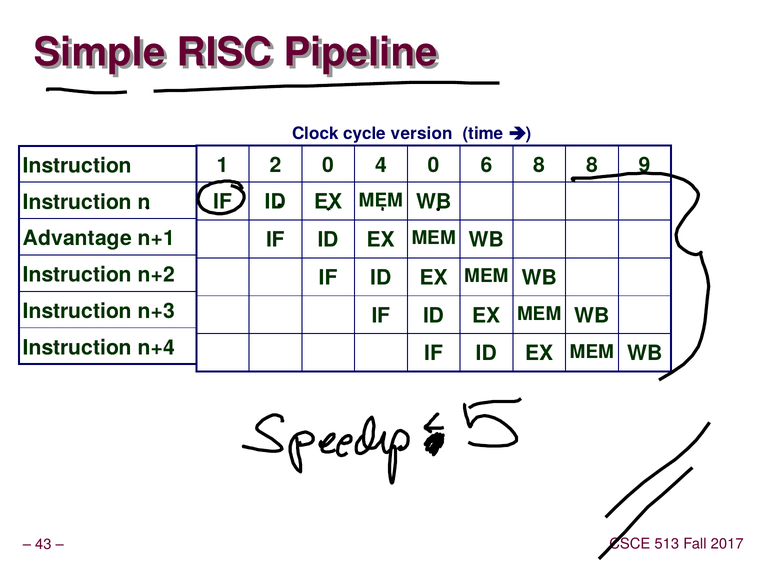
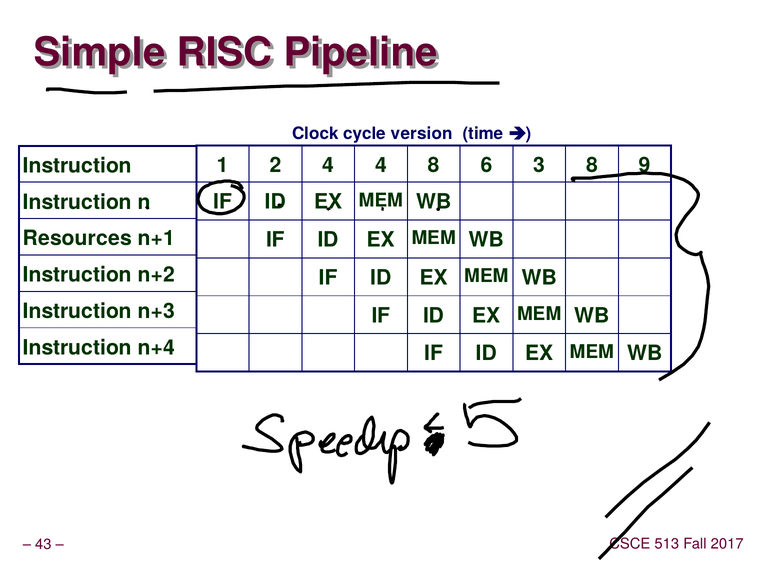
2 0: 0 -> 4 (328, 165)
4 0: 0 -> 8 (434, 165)
6 8: 8 -> 3 (539, 165)
Advantage: Advantage -> Resources (77, 238)
